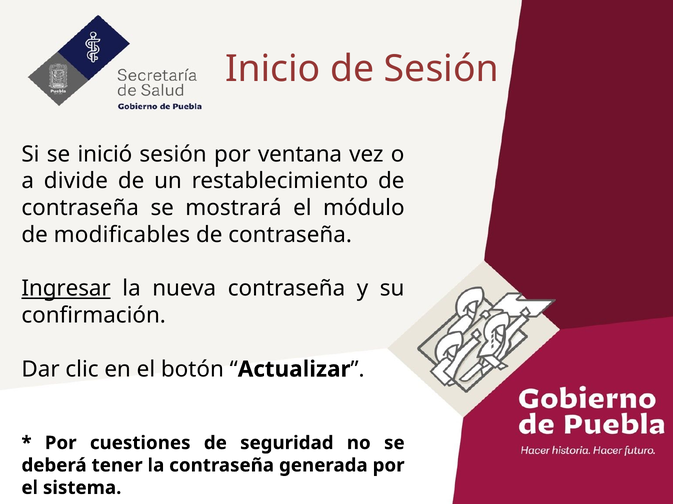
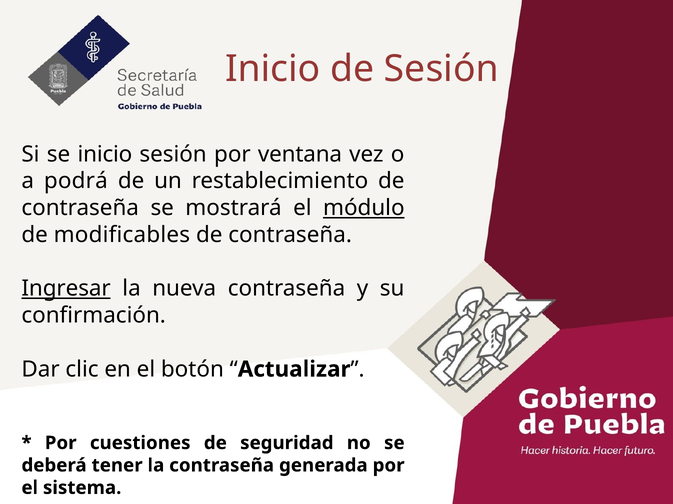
se inició: inició -> inicio (105, 154)
divide: divide -> podrá (76, 181)
módulo underline: none -> present (364, 208)
